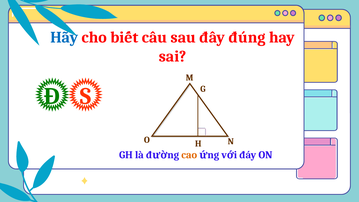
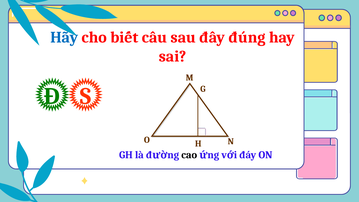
cao colour: orange -> black (189, 155)
